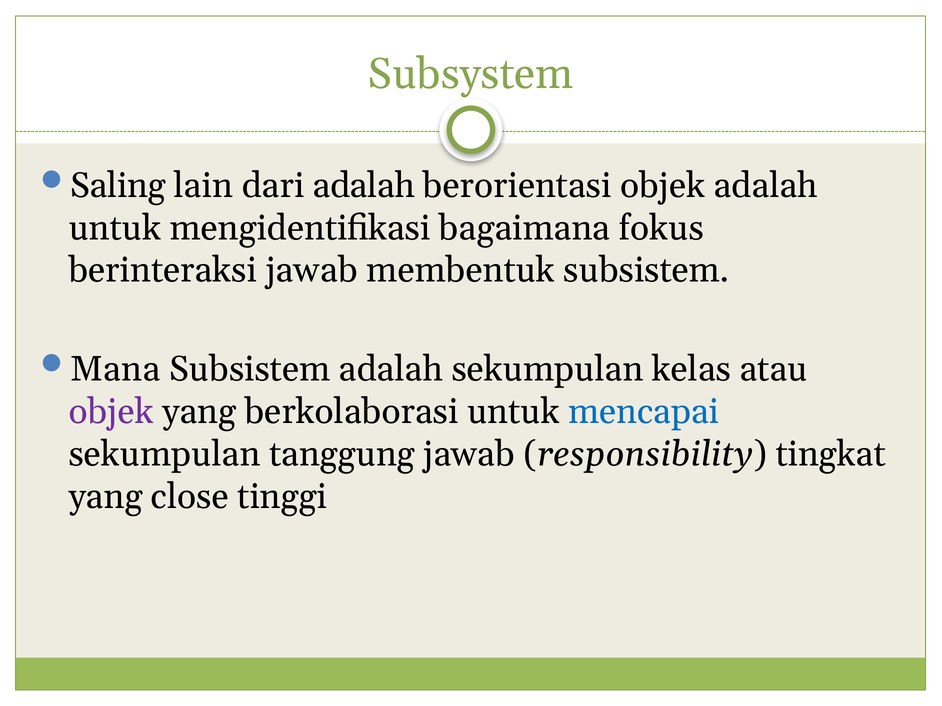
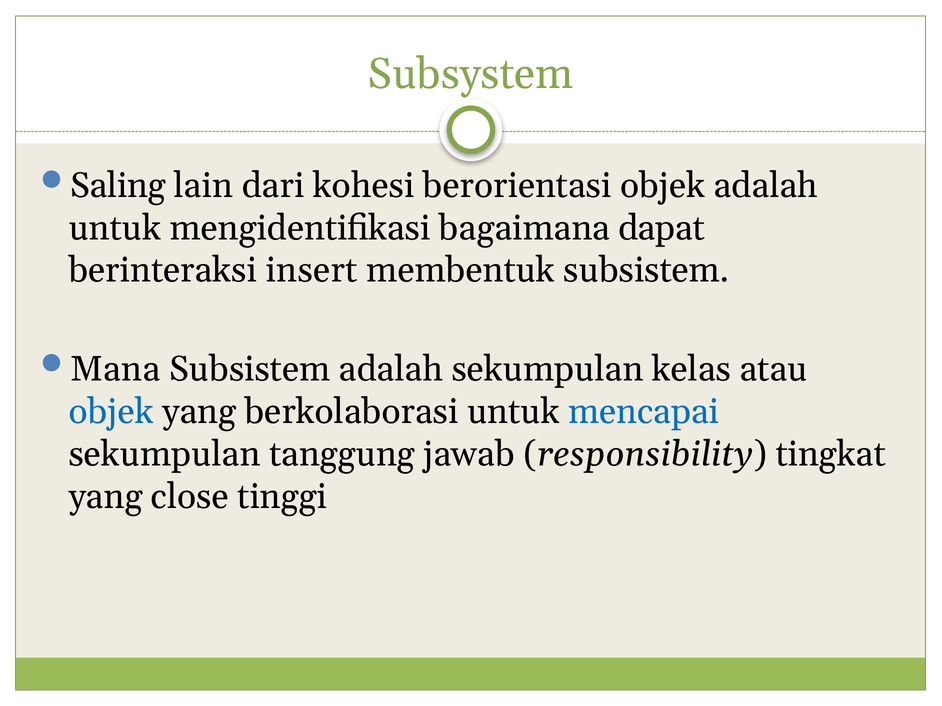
dari adalah: adalah -> kohesi (364, 186)
fokus: fokus -> dapat (661, 228)
berinteraksi jawab: jawab -> insert (312, 270)
objek colour: purple -> blue (111, 412)
